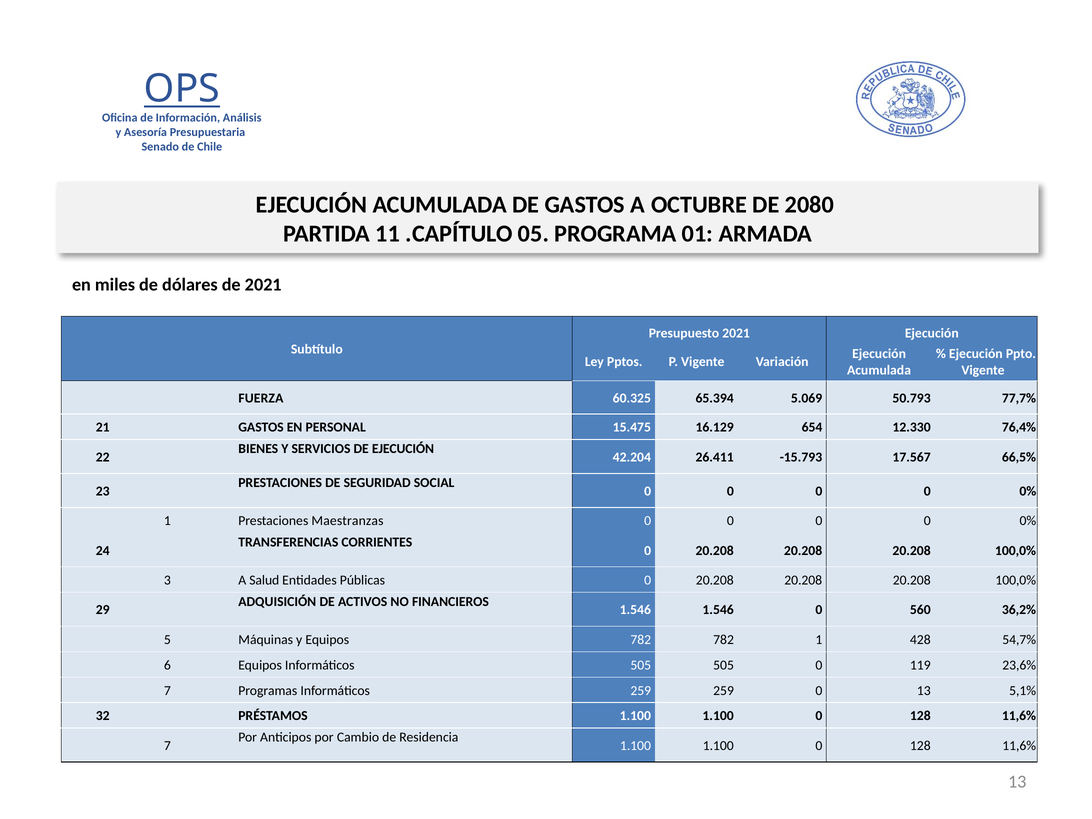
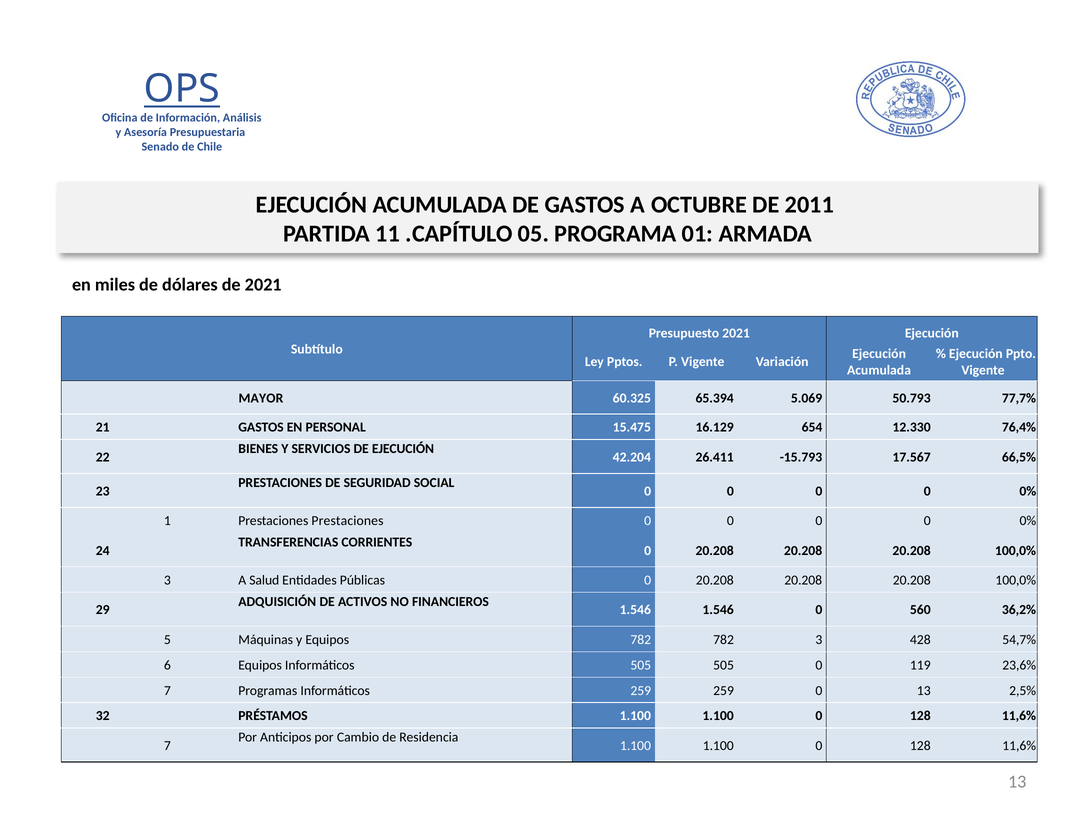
2080: 2080 -> 2011 (809, 205)
FUERZA: FUERZA -> MAYOR (261, 398)
Prestaciones Maestranzas: Maestranzas -> Prestaciones (347, 521)
782 1: 1 -> 3 (819, 640)
5,1%: 5,1% -> 2,5% (1023, 690)
